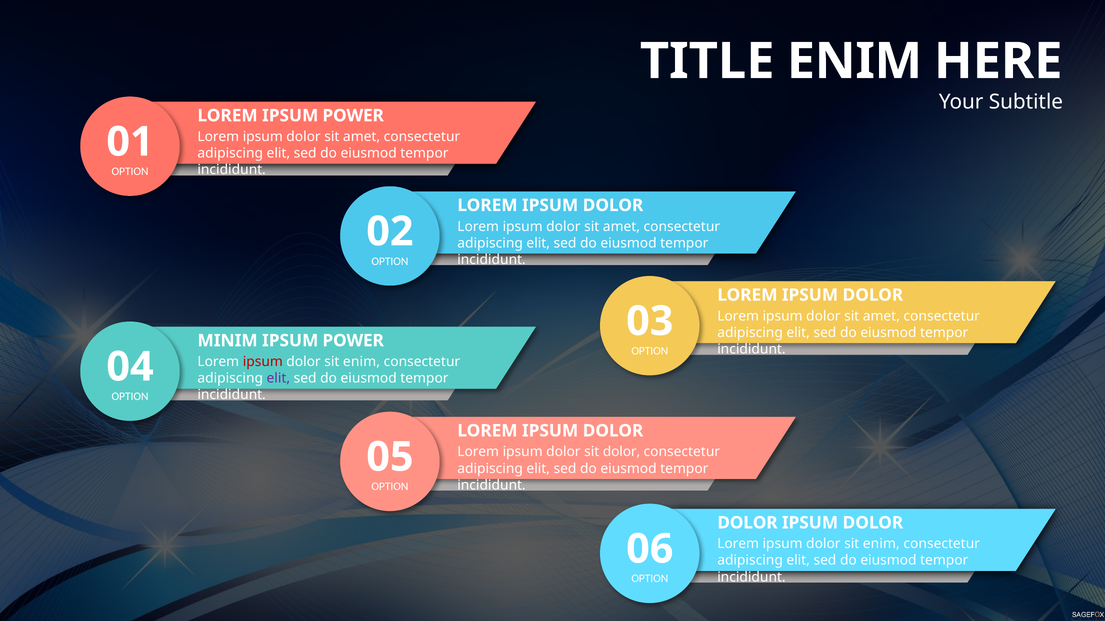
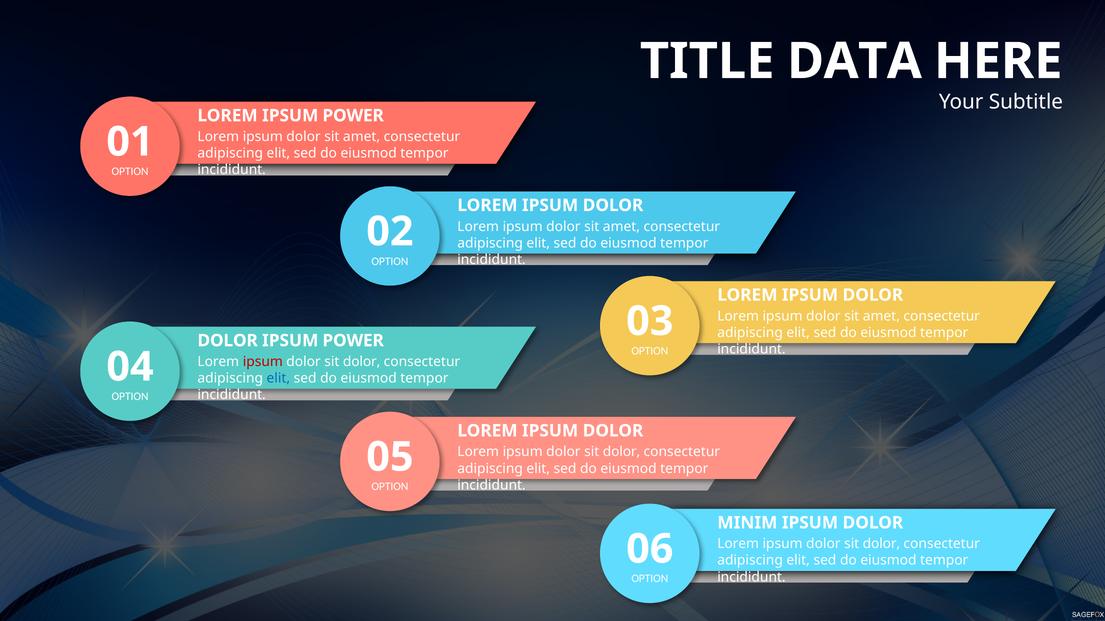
TITLE ENIM: ENIM -> DATA (854, 61)
MINIM: MINIM -> DOLOR (228, 341)
enim: enim -> dolor (362, 362)
elit colour: purple -> blue (278, 379)
DOLOR: DOLOR -> MINIM (747, 523)
enim: enim -> dolor (881, 544)
